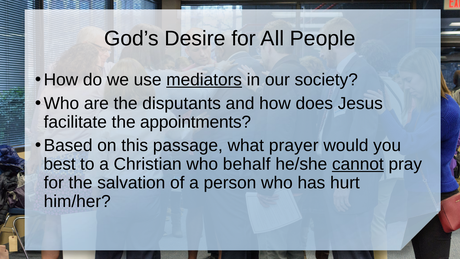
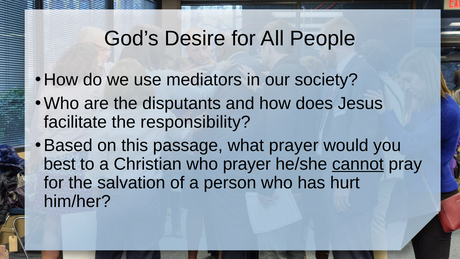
mediators underline: present -> none (204, 80)
appointments: appointments -> responsibility (195, 122)
who behalf: behalf -> prayer (247, 164)
